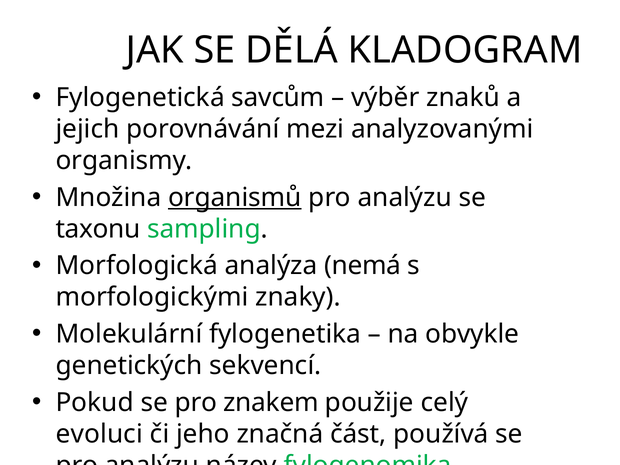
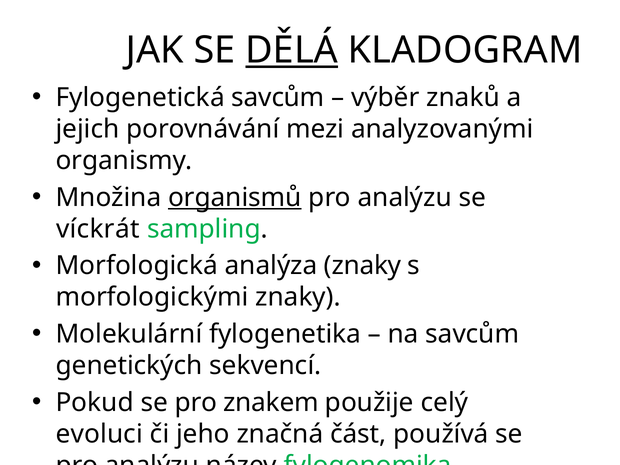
DĚLÁ underline: none -> present (292, 50)
taxonu: taxonu -> víckrát (98, 229)
analýza nemá: nemá -> znaky (363, 266)
na obvykle: obvykle -> savcům (472, 334)
